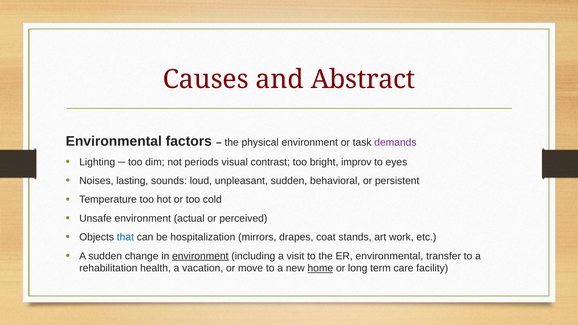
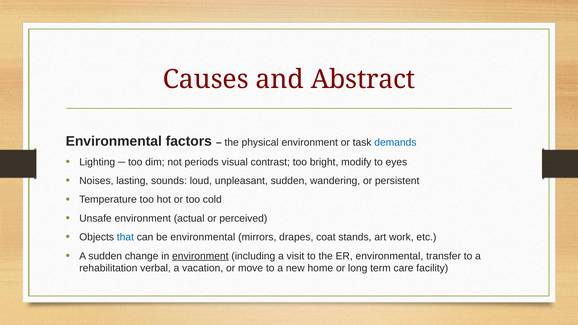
demands colour: purple -> blue (395, 143)
improv: improv -> modify (356, 162)
behavioral: behavioral -> wandering (335, 181)
be hospitalization: hospitalization -> environmental (203, 237)
health: health -> verbal (156, 268)
home underline: present -> none (320, 268)
